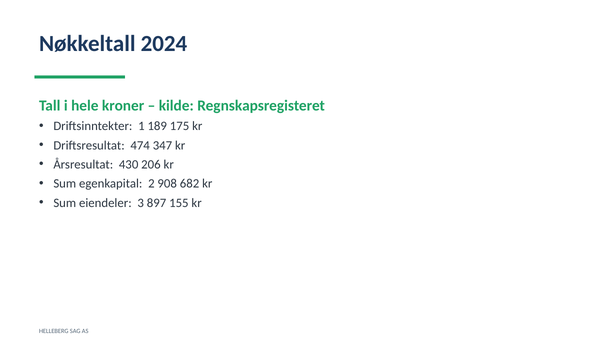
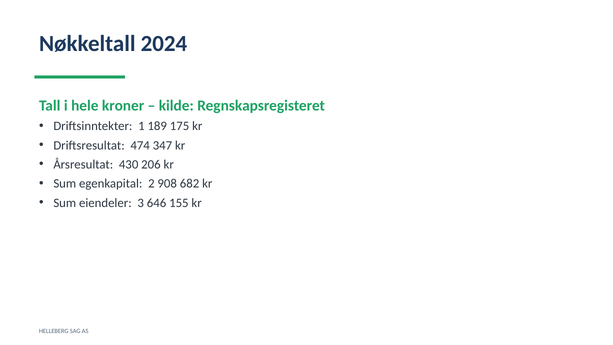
897: 897 -> 646 (157, 203)
